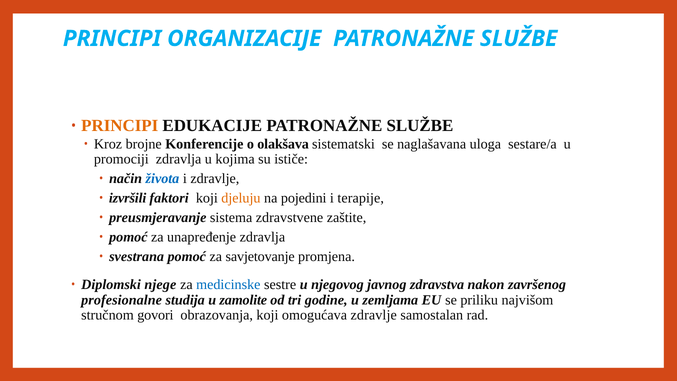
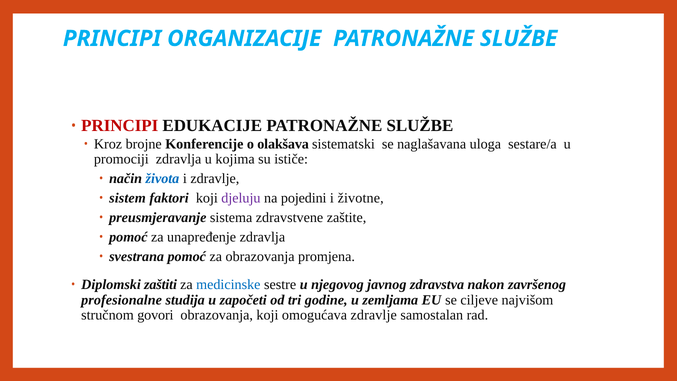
PRINCIPI colour: orange -> red (120, 126)
izvršili: izvršili -> sistem (127, 198)
djeluju colour: orange -> purple (241, 198)
terapije: terapije -> životne (361, 198)
za savjetovanje: savjetovanje -> obrazovanja (260, 257)
njege: njege -> zaštiti (161, 285)
zamolite: zamolite -> započeti (243, 300)
priliku: priliku -> ciljeve (479, 300)
